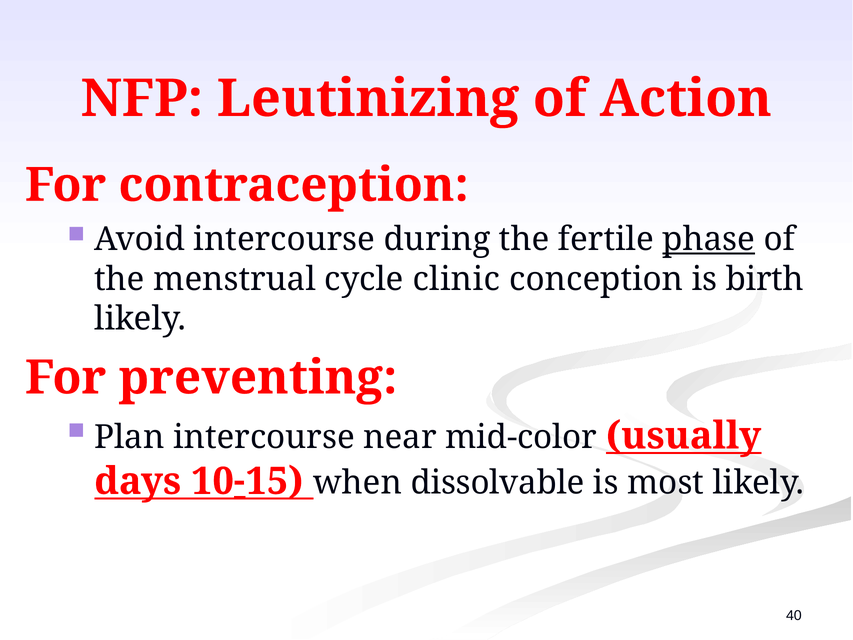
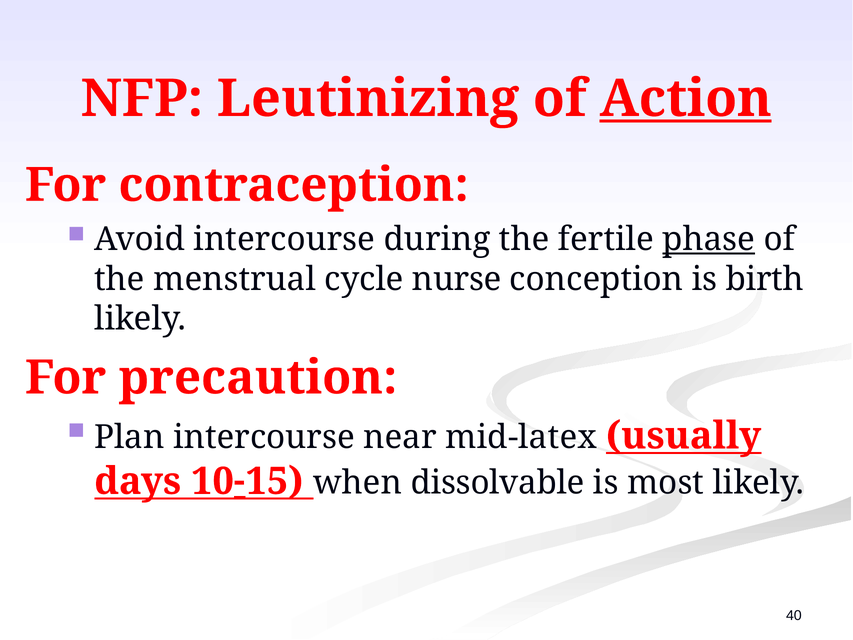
Action underline: none -> present (686, 99)
clinic: clinic -> nurse (457, 279)
preventing: preventing -> precaution (258, 378)
mid-color: mid-color -> mid-latex (521, 437)
